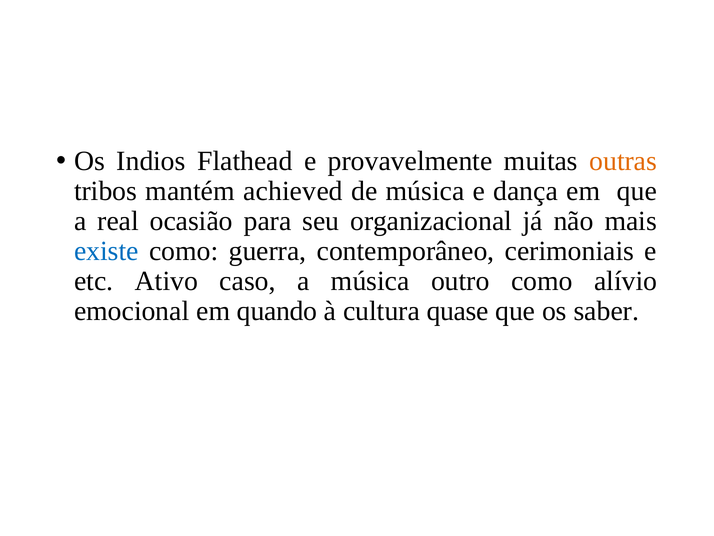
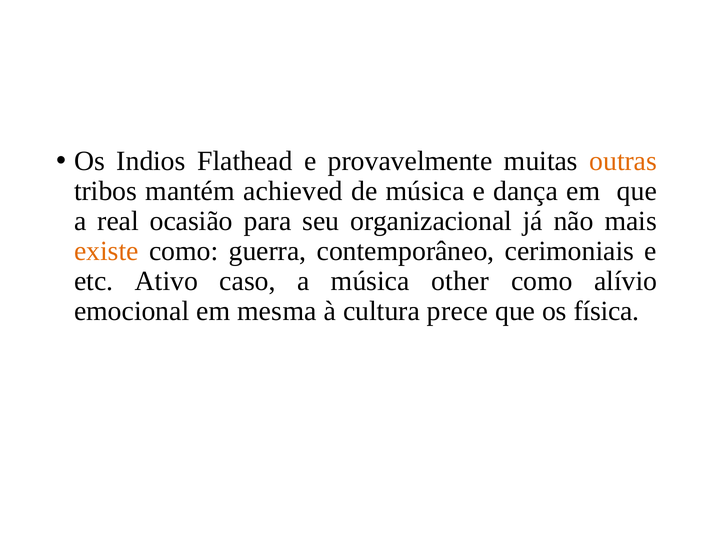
existe colour: blue -> orange (106, 251)
outro: outro -> other (460, 281)
quando: quando -> mesma (277, 311)
quase: quase -> prece (457, 311)
saber: saber -> física (606, 311)
